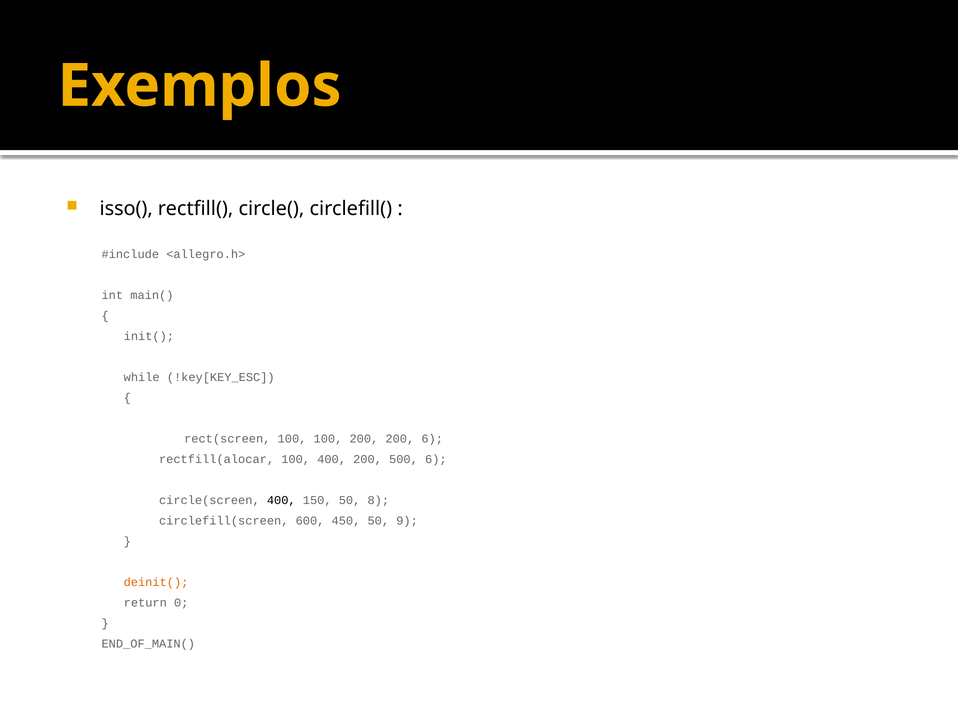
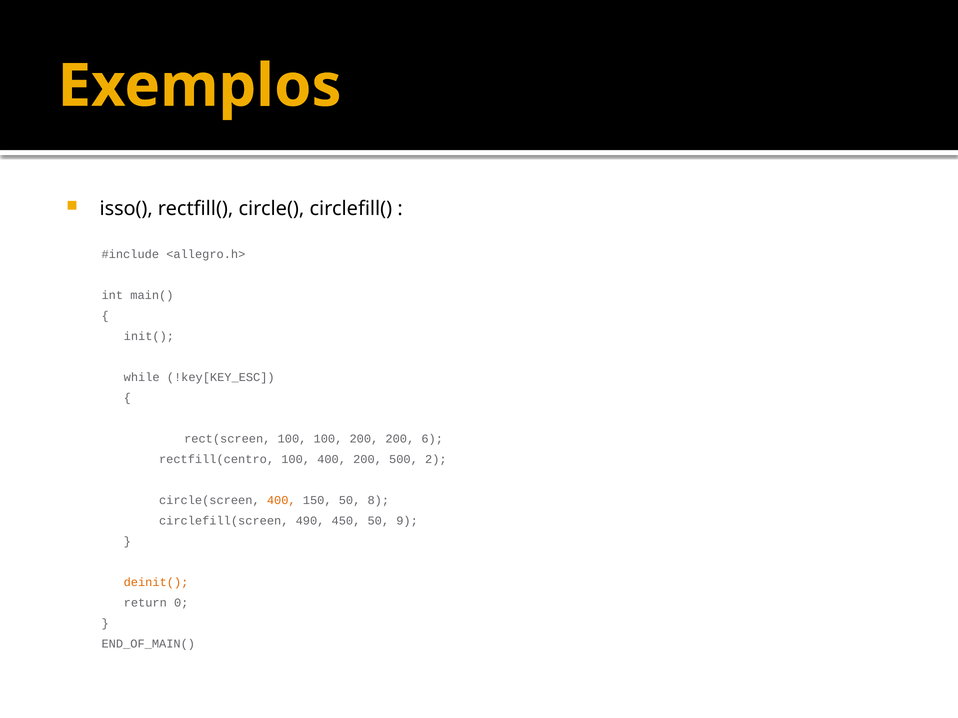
rectfill(alocar: rectfill(alocar -> rectfill(centro (217, 460)
500 6: 6 -> 2 (436, 460)
400 colour: black -> orange (281, 501)
600: 600 -> 490 (310, 521)
